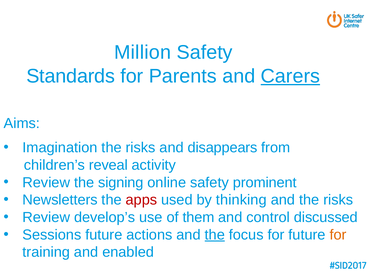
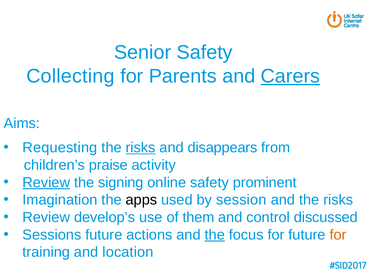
Million: Million -> Senior (143, 53)
Standards: Standards -> Collecting (70, 76)
Imagination: Imagination -> Requesting (60, 148)
risks underline: none -> present (141, 148)
reveal: reveal -> praise (108, 165)
Review underline: none -> present (46, 183)
Newsletters: Newsletters -> Imagination (60, 200)
apps colour: red -> black (141, 200)
thinking: thinking -> session (241, 200)
enabled: enabled -> location (128, 253)
